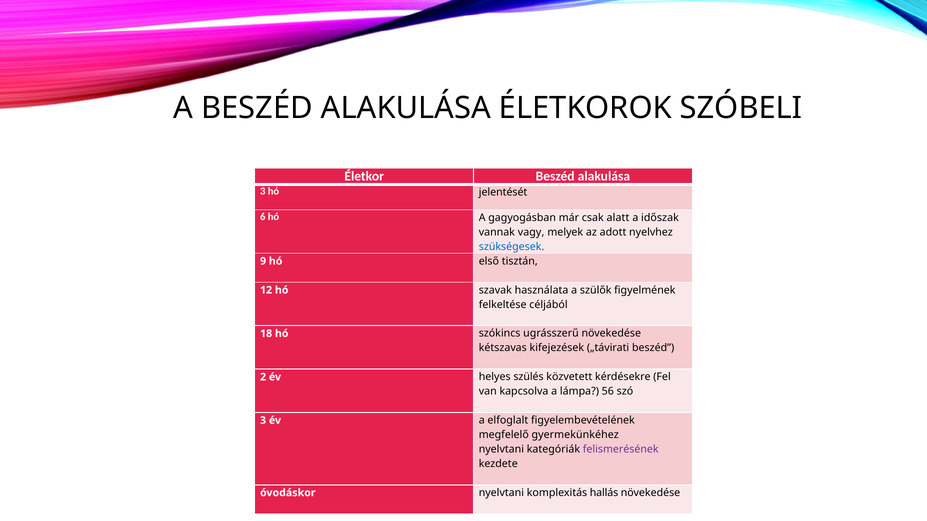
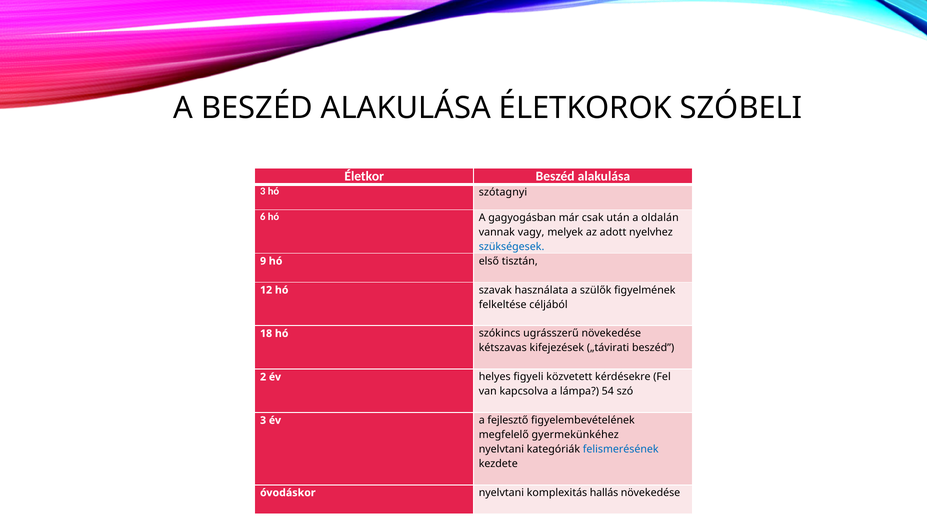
jelentését: jelentését -> szótagnyi (503, 193)
alatt: alatt -> után (618, 218)
időszak: időszak -> oldalán (660, 218)
szülés: szülés -> figyeli (528, 377)
56: 56 -> 54 (608, 392)
elfoglalt: elfoglalt -> fejlesztő (508, 421)
felismerésének colour: purple -> blue (621, 450)
